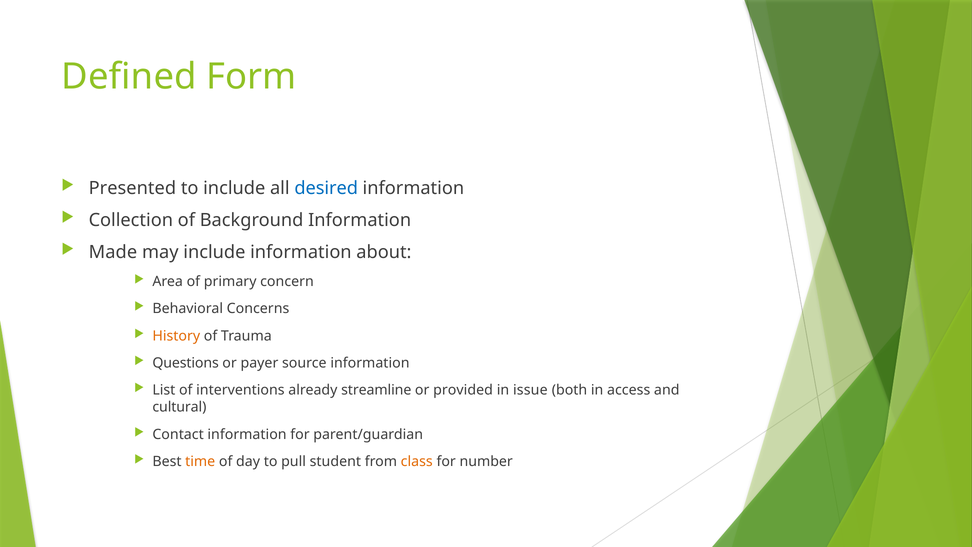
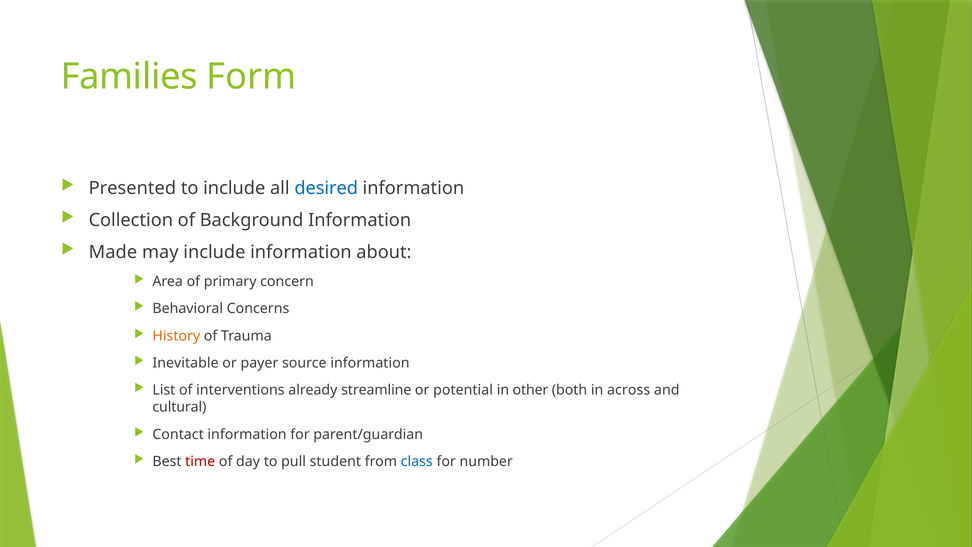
Defined: Defined -> Families (129, 77)
Questions: Questions -> Inevitable (186, 363)
provided: provided -> potential (463, 390)
issue: issue -> other (530, 390)
access: access -> across (629, 390)
time colour: orange -> red (200, 461)
class colour: orange -> blue (417, 461)
